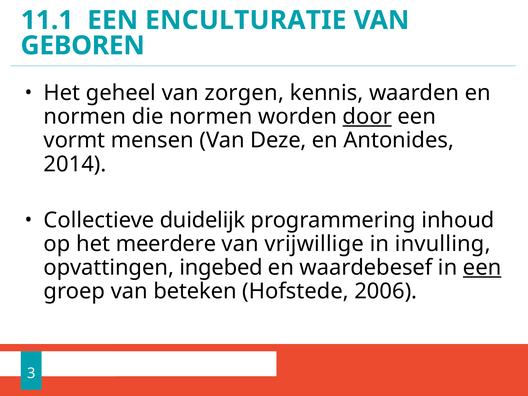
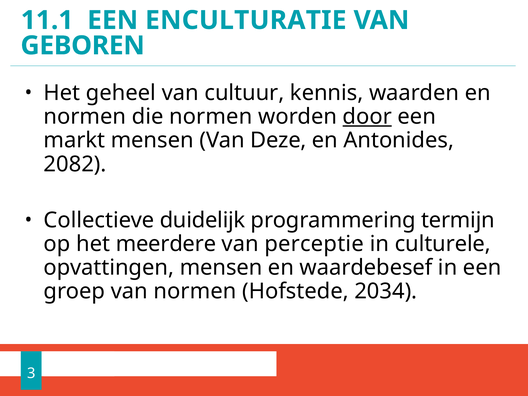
zorgen: zorgen -> cultuur (244, 93)
vormt: vormt -> markt (74, 140)
2014: 2014 -> 2082 (75, 164)
inhoud: inhoud -> termijn (458, 220)
vrijwillige: vrijwillige -> perceptie (314, 244)
invulling: invulling -> culturele (443, 244)
opvattingen ingebed: ingebed -> mensen (221, 268)
een underline: present -> none (482, 268)
van beteken: beteken -> normen (195, 291)
2006: 2006 -> 2034 (386, 291)
